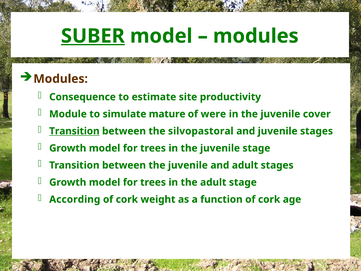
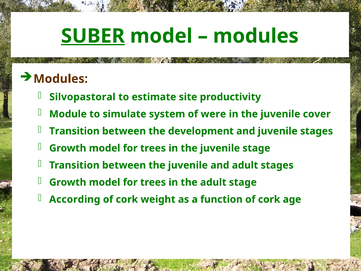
Consequence: Consequence -> Silvopastoral (82, 97)
mature: mature -> system (167, 114)
Transition underline: present -> none (74, 131)
silvopastoral: silvopastoral -> development (201, 131)
